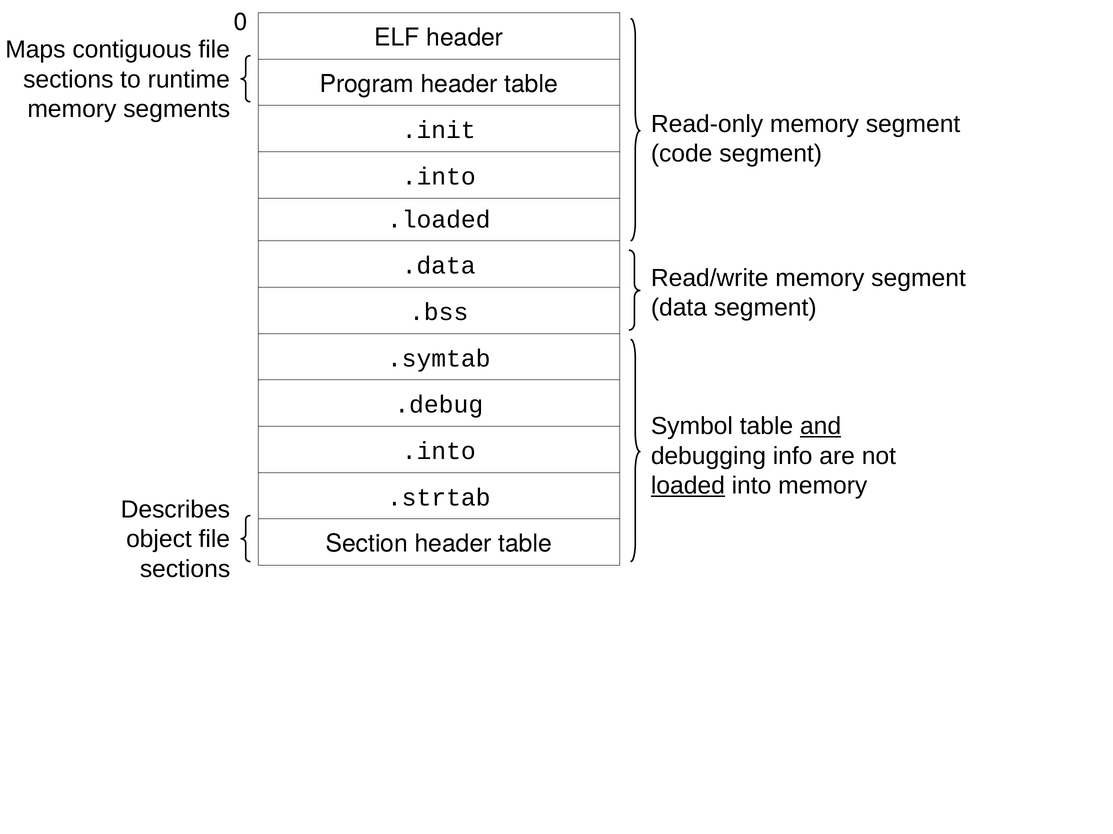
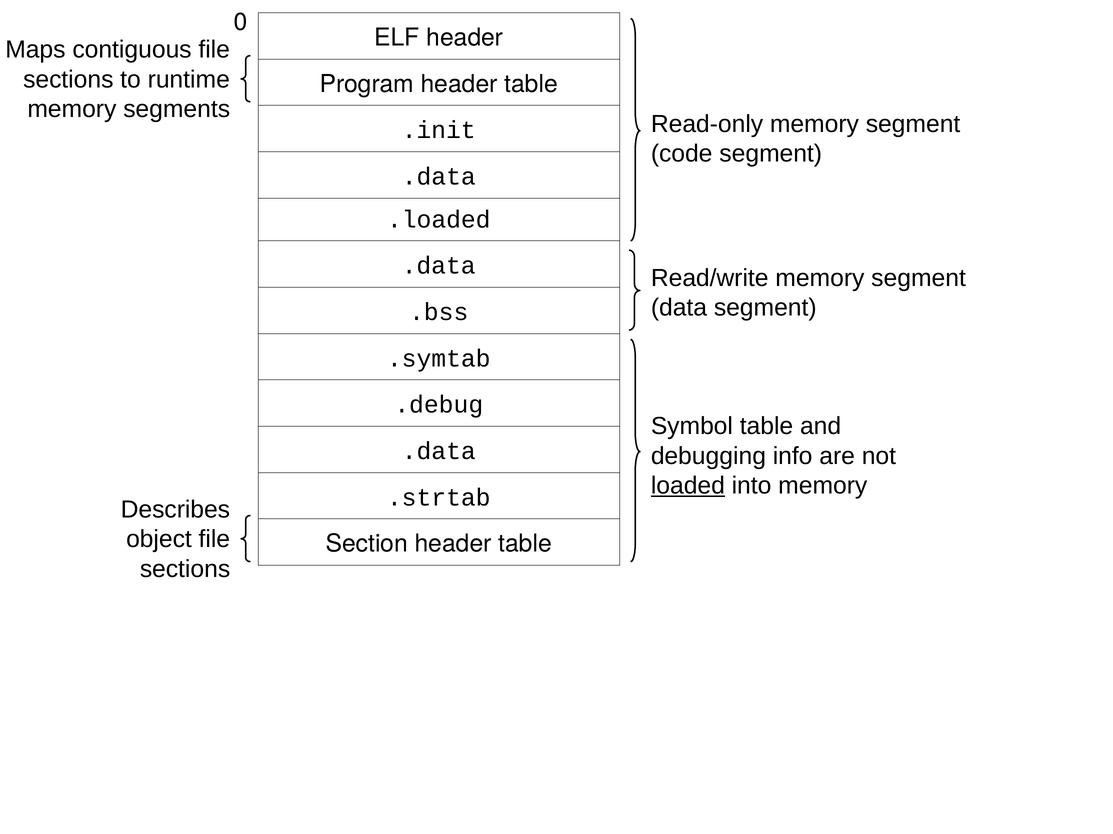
.into: .into -> .data (439, 177)
and underline: present -> none (821, 427)
.into: .into -> .data (439, 452)
